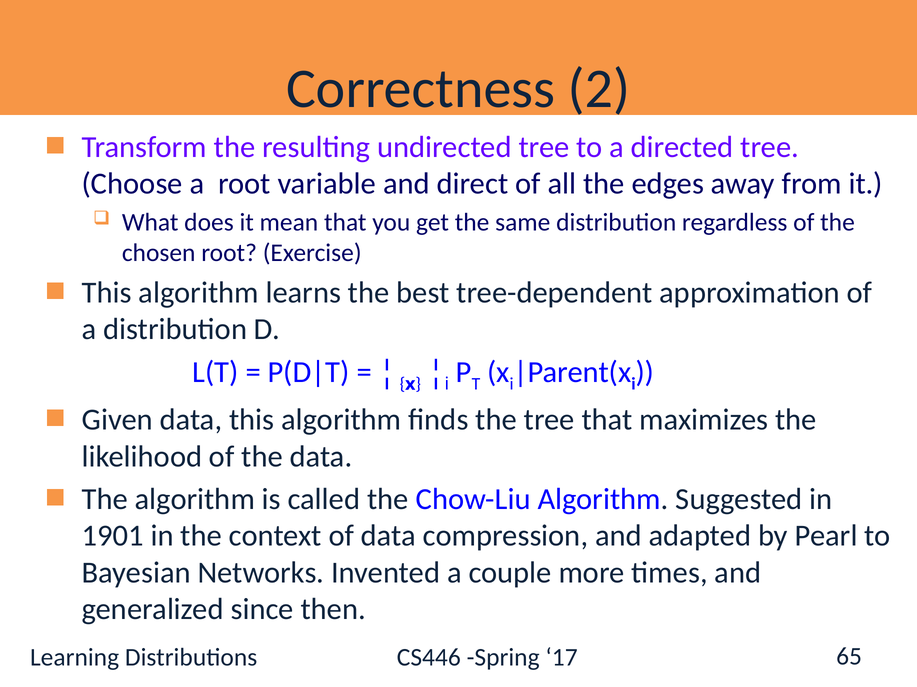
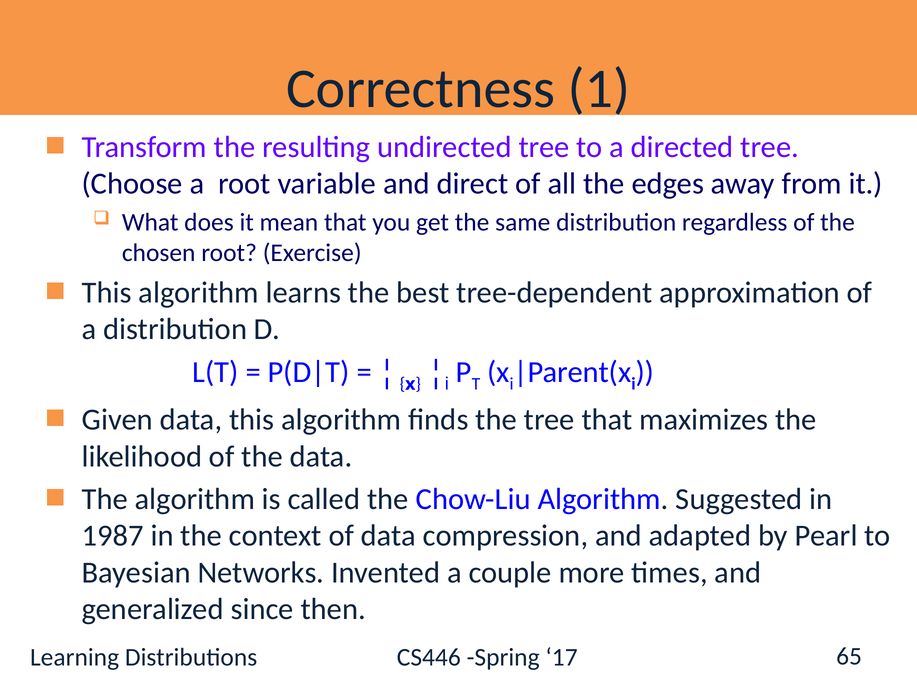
2: 2 -> 1 (599, 89)
1901: 1901 -> 1987 (113, 536)
